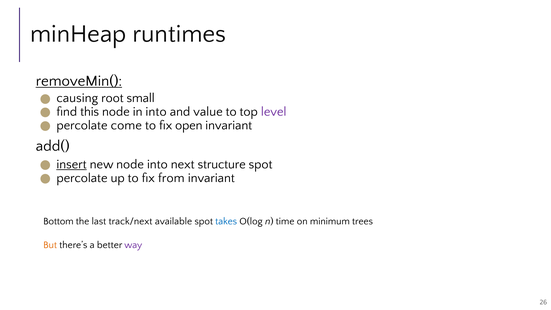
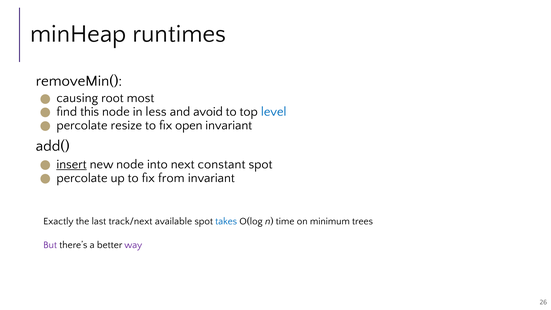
removeMin( underline: present -> none (79, 81)
small: small -> most (141, 98)
in into: into -> less (156, 112)
value: value -> avoid (208, 112)
level colour: purple -> blue (274, 112)
come: come -> resize (126, 125)
structure: structure -> constant (222, 164)
Bottom: Bottom -> Exactly (58, 221)
But colour: orange -> purple (50, 245)
